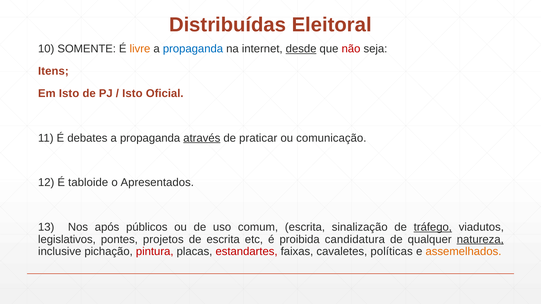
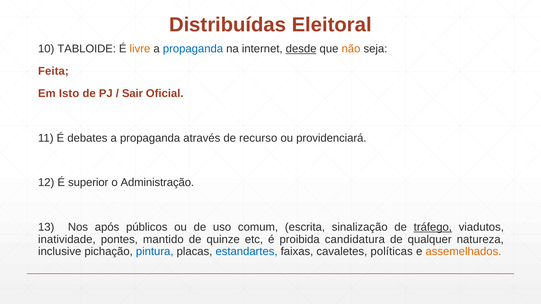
SOMENTE: SOMENTE -> TABLOIDE (87, 49)
não colour: red -> orange (351, 49)
Itens: Itens -> Feita (53, 71)
Isto: Isto -> Sair (132, 93)
através underline: present -> none (202, 138)
praticar: praticar -> recurso (258, 138)
comunicação: comunicação -> providenciará (331, 138)
tabloide: tabloide -> superior (88, 183)
Apresentados: Apresentados -> Administração (157, 183)
legislativos: legislativos -> inatividade (67, 240)
projetos: projetos -> mantido (163, 240)
de escrita: escrita -> quinze (223, 240)
natureza underline: present -> none (480, 240)
pintura colour: red -> blue (155, 252)
estandartes colour: red -> blue (247, 252)
